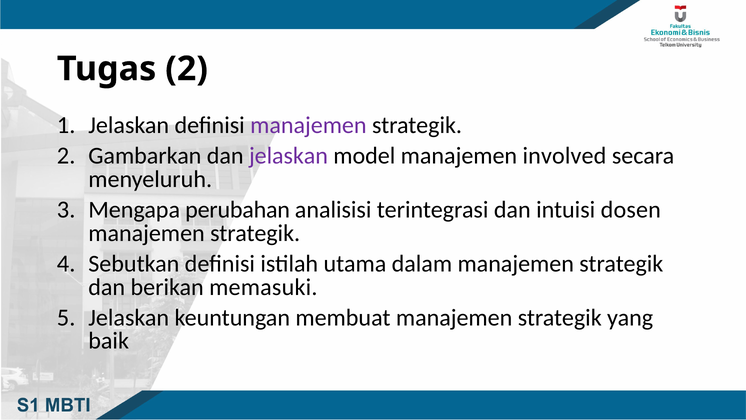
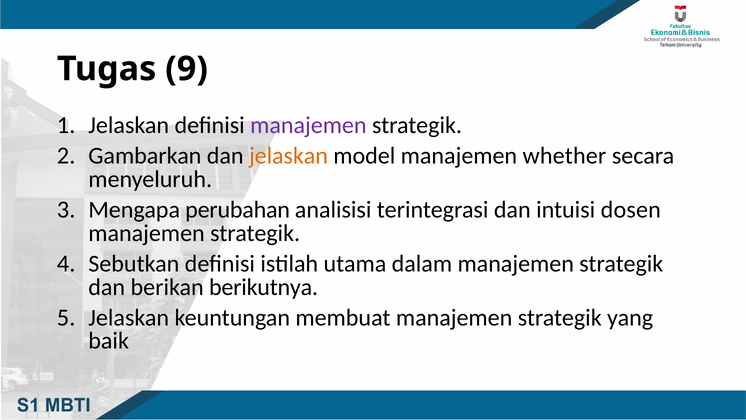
Tugas 2: 2 -> 9 (187, 69)
jelaskan colour: purple -> orange (288, 156)
involved: involved -> whether (564, 156)
memasuki: memasuki -> berikutnya (264, 287)
